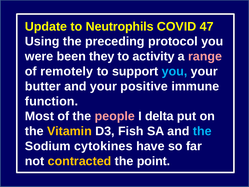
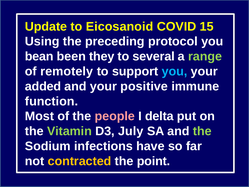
Neutrophils: Neutrophils -> Eicosanoid (120, 26)
47: 47 -> 15 (207, 26)
were: were -> bean (39, 56)
activity: activity -> several (154, 56)
range colour: pink -> light green (205, 56)
butter: butter -> added (43, 86)
Vitamin colour: yellow -> light green (69, 131)
Fish: Fish -> July (131, 131)
the colour: light blue -> light green (202, 131)
cytokines: cytokines -> infections (103, 146)
